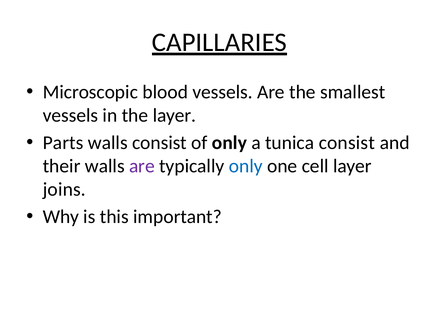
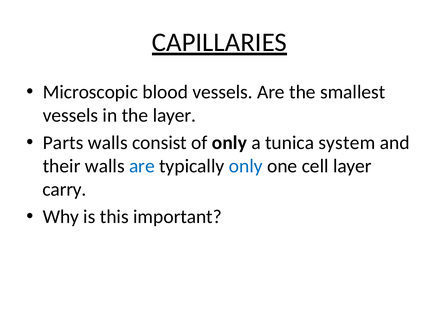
tunica consist: consist -> system (347, 143)
are colour: purple -> blue (142, 166)
joins: joins -> carry (65, 190)
